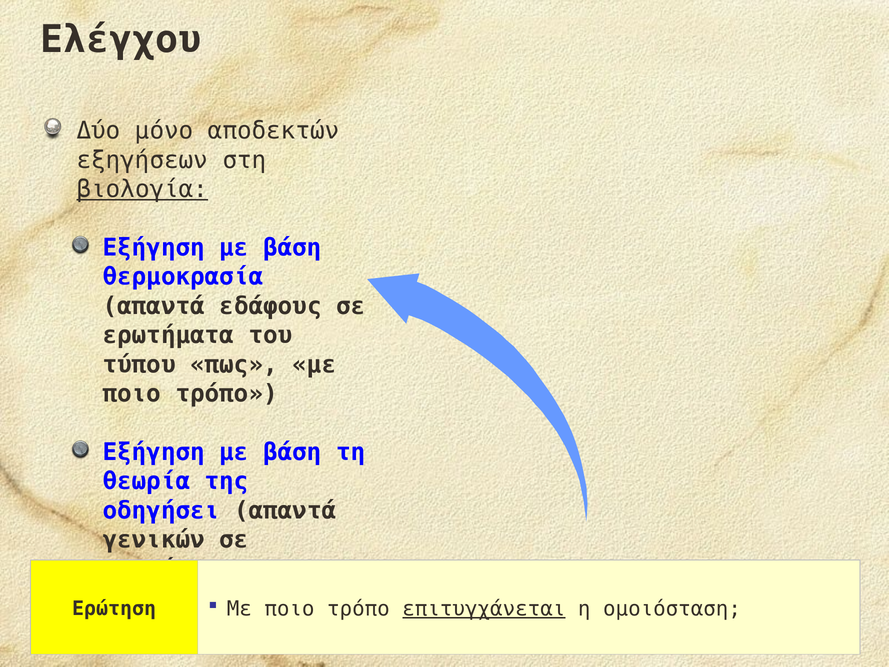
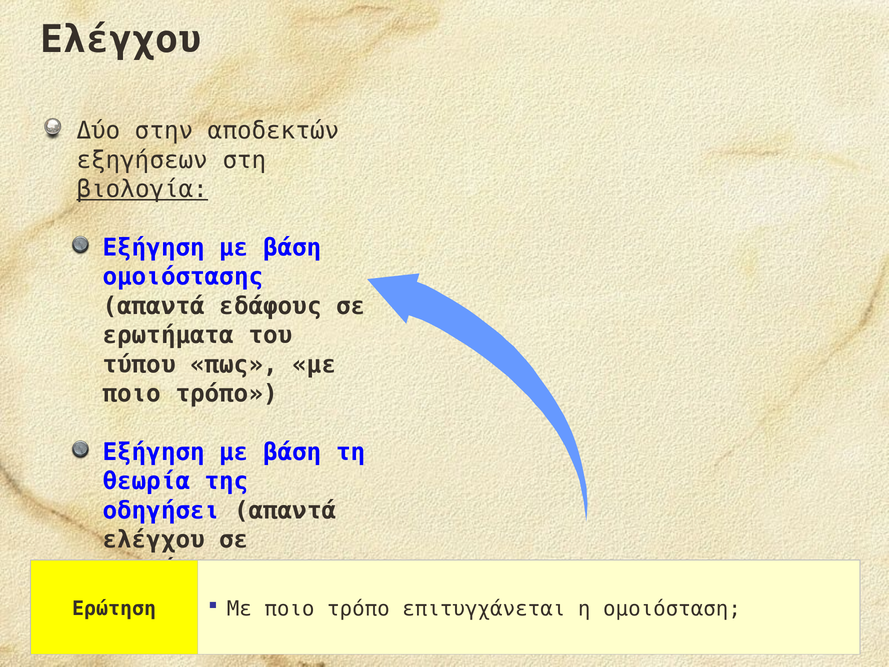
μόνο: μόνο -> στην (164, 131)
θερμοκρασία: θερμοκρασία -> ομοιόστασης (183, 277)
γενικών: γενικών -> ελέγχου (154, 540)
επιτυγχάνεται underline: present -> none (484, 609)
